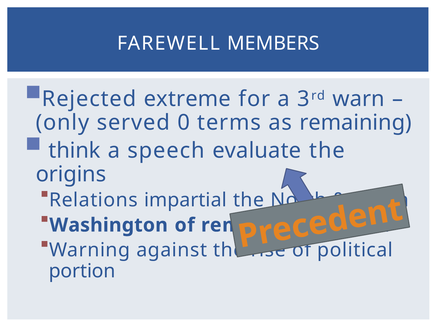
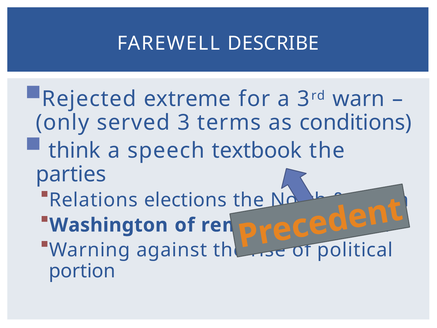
MEMBERS: MEMBERS -> DESCRIBE (273, 44)
0: 0 -> 3 (184, 123)
as remaining: remaining -> conditions (356, 123)
evaluate: evaluate -> textbook (257, 151)
origins: origins -> parties (71, 174)
impartial: impartial -> elections (185, 200)
